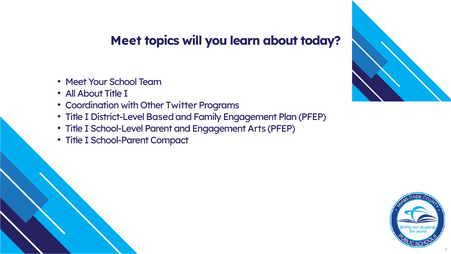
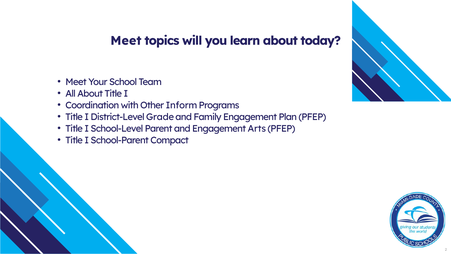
Twitter: Twitter -> Inform (181, 105)
Based: Based -> Grade (160, 117)
